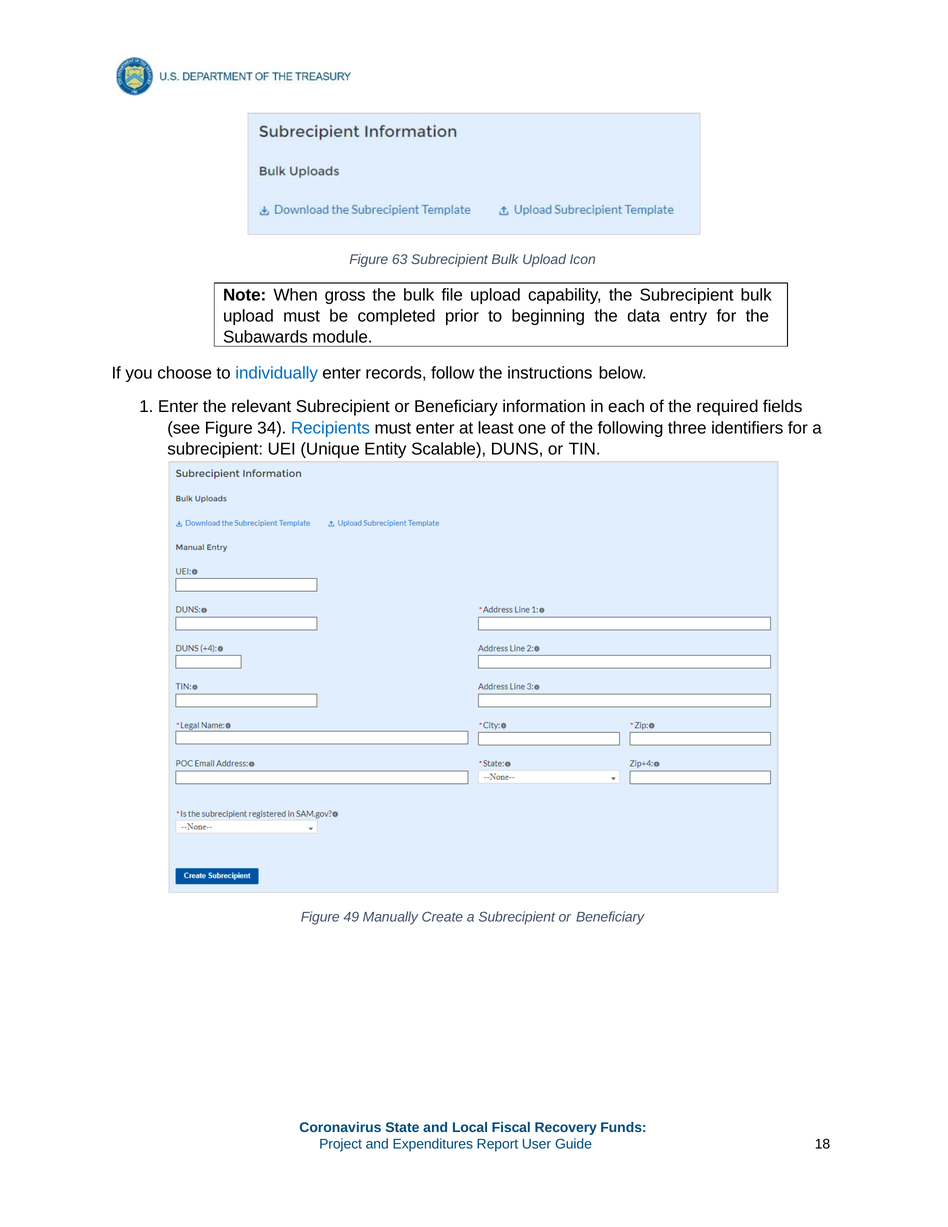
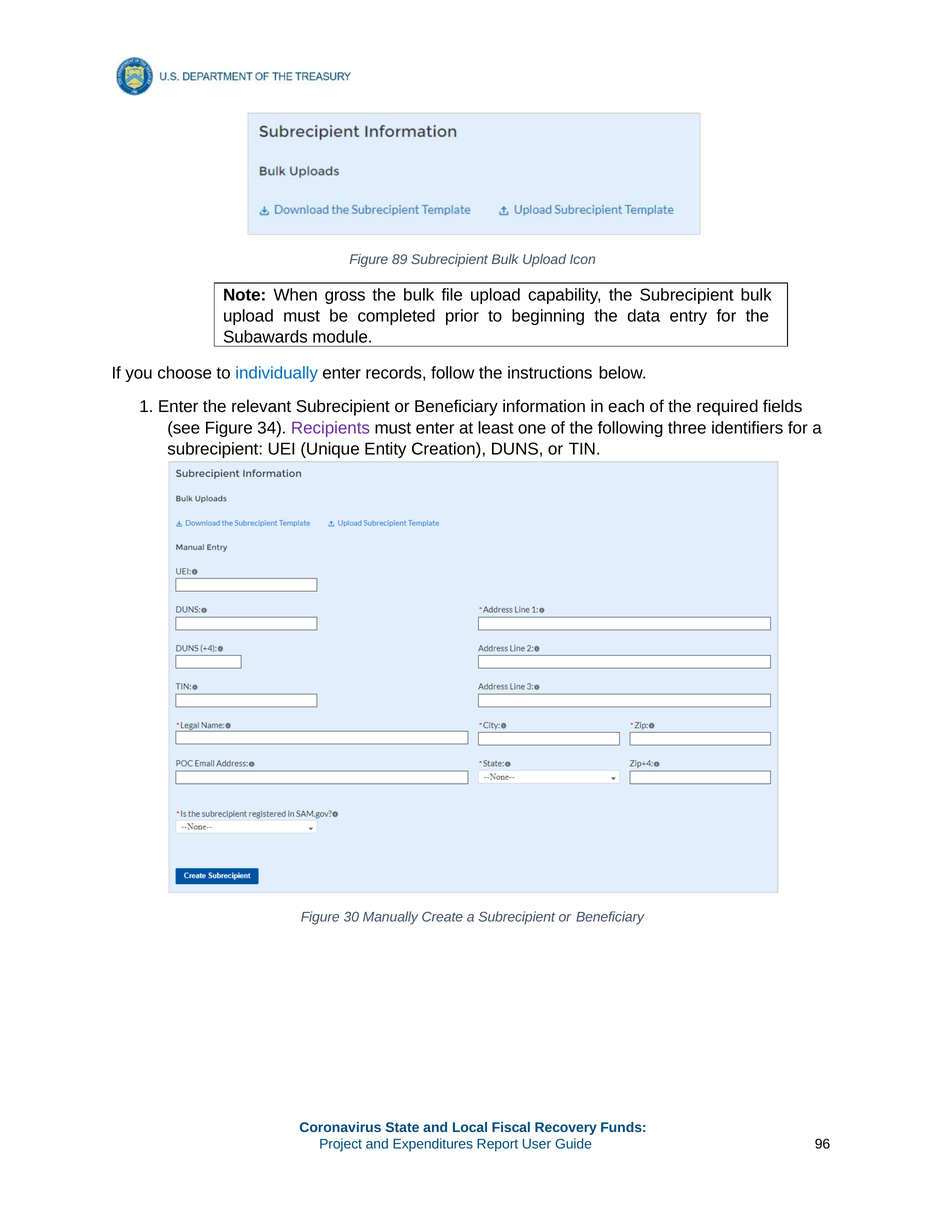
63: 63 -> 89 (400, 259)
Recipients colour: blue -> purple (330, 428)
Scalable: Scalable -> Creation (449, 449)
49: 49 -> 30 (351, 917)
18: 18 -> 96 (822, 1144)
